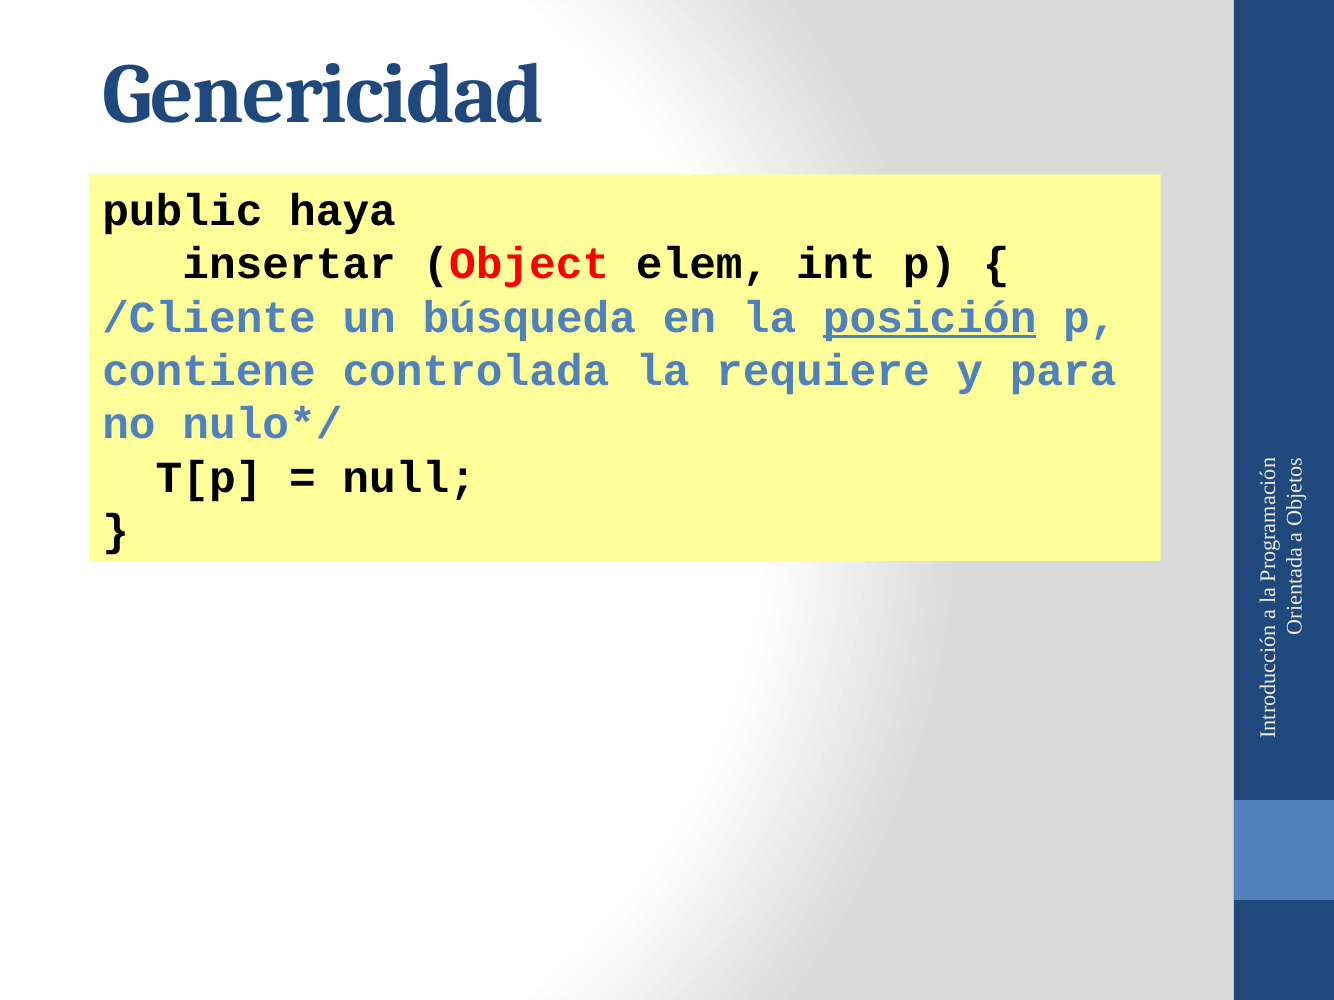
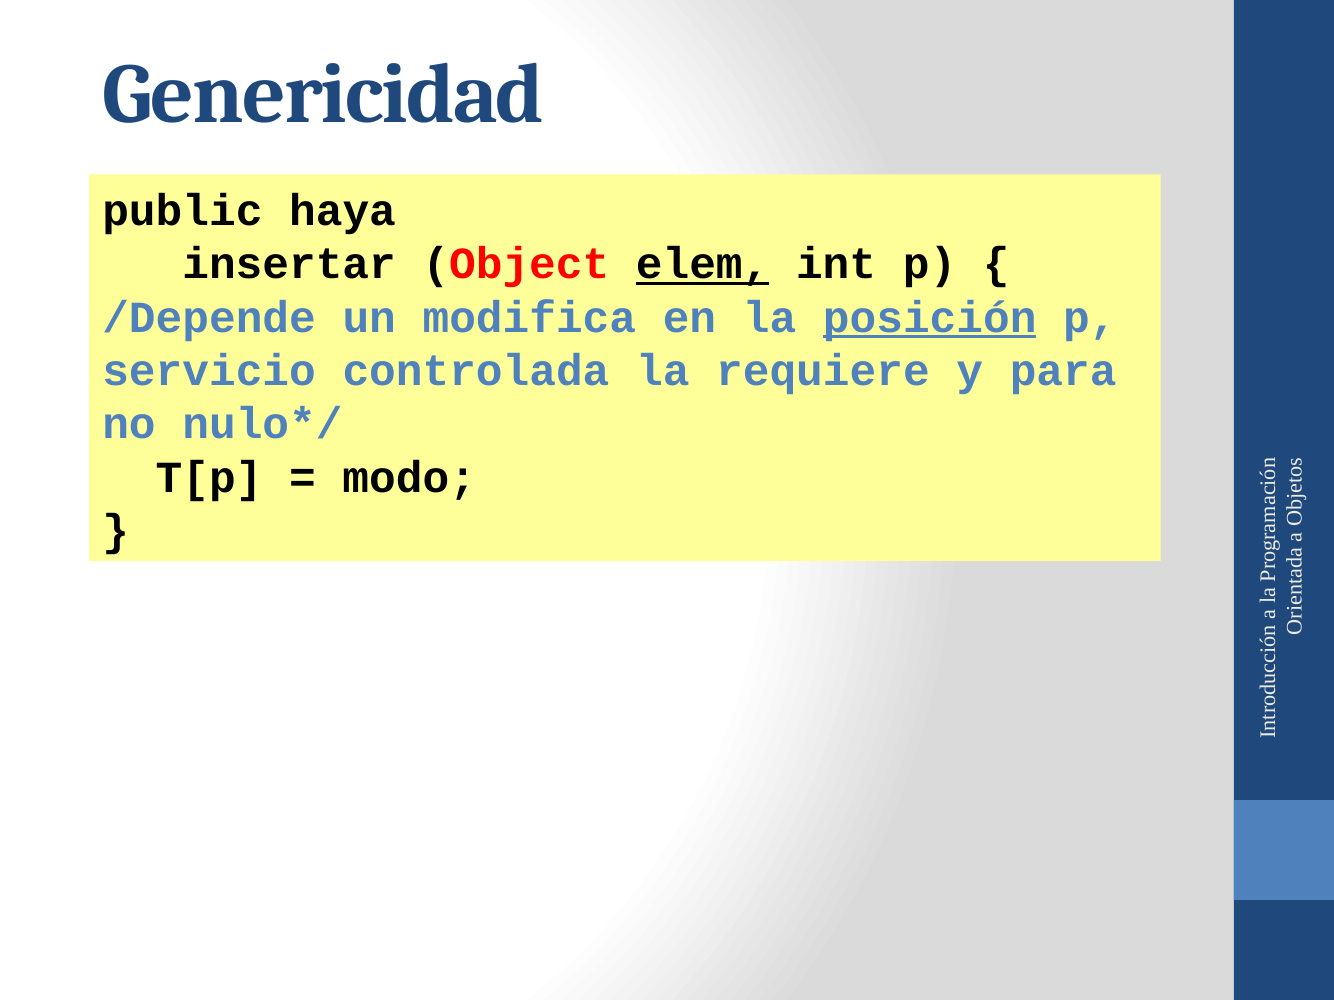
elem underline: none -> present (703, 264)
/Cliente: /Cliente -> /Depende (209, 318)
búsqueda: búsqueda -> modifica (529, 318)
contiene: contiene -> servicio (209, 371)
null: null -> modo (409, 478)
